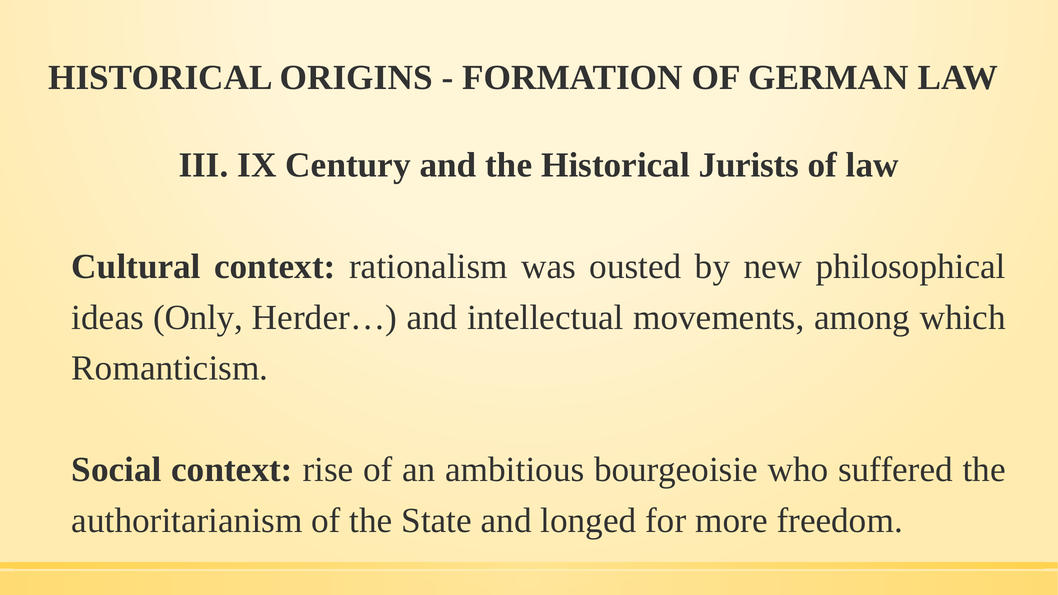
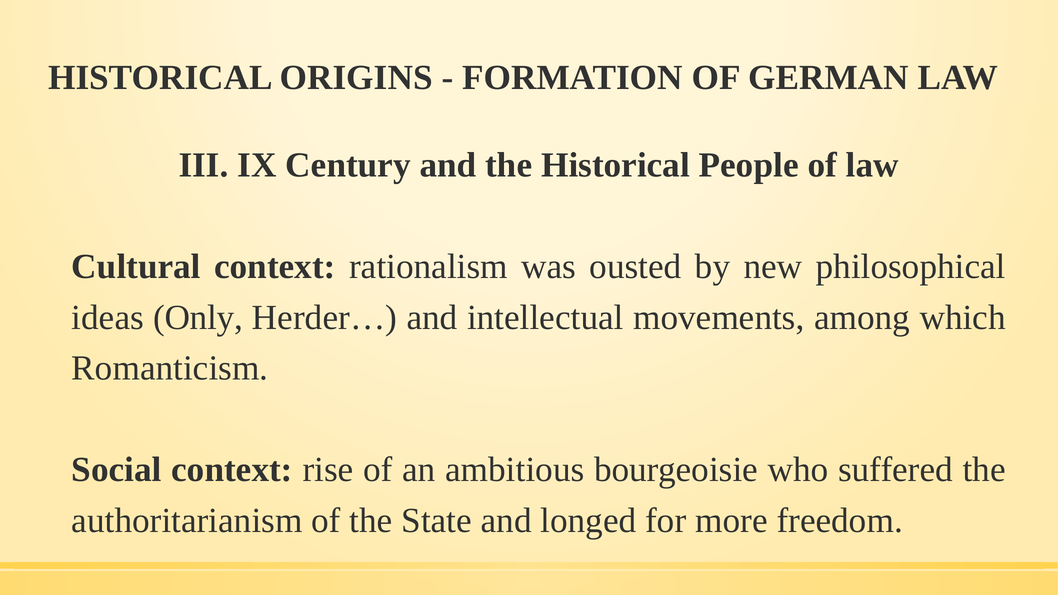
Jurists: Jurists -> People (749, 165)
